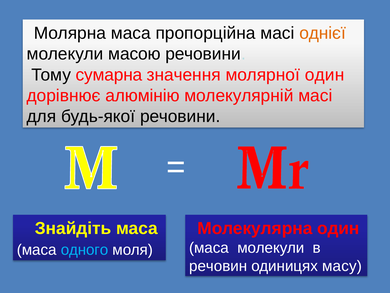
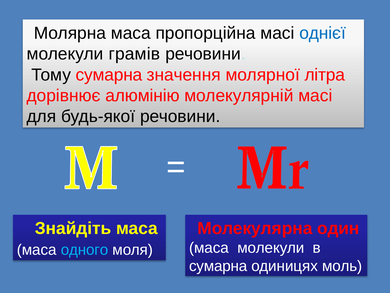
однієї colour: orange -> blue (323, 33)
масою: масою -> грамів (134, 54)
молярної один: один -> літра (325, 75)
речовин: речовин -> сумарна (218, 266)
масу: масу -> моль (342, 266)
